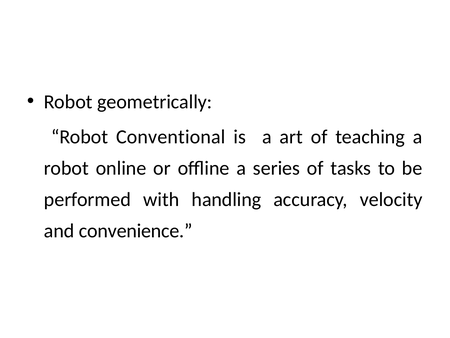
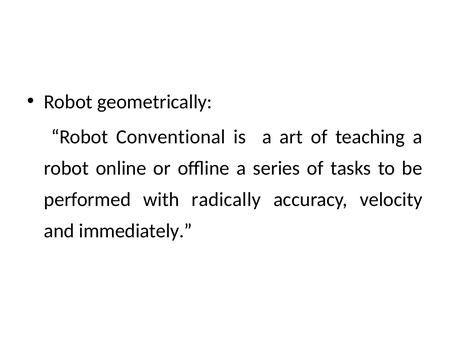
handling: handling -> radically (226, 199)
convenience: convenience -> immediately (136, 230)
